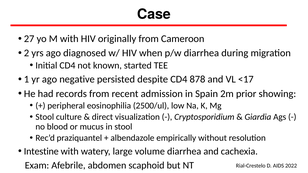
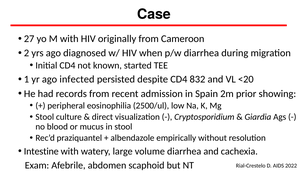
negative: negative -> infected (77, 79)
878: 878 -> 832 (197, 79)
<17: <17 -> <20 (246, 79)
